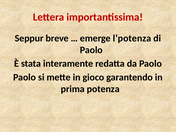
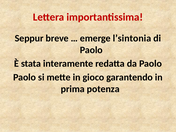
l’potenza: l’potenza -> l’sintonia (132, 38)
